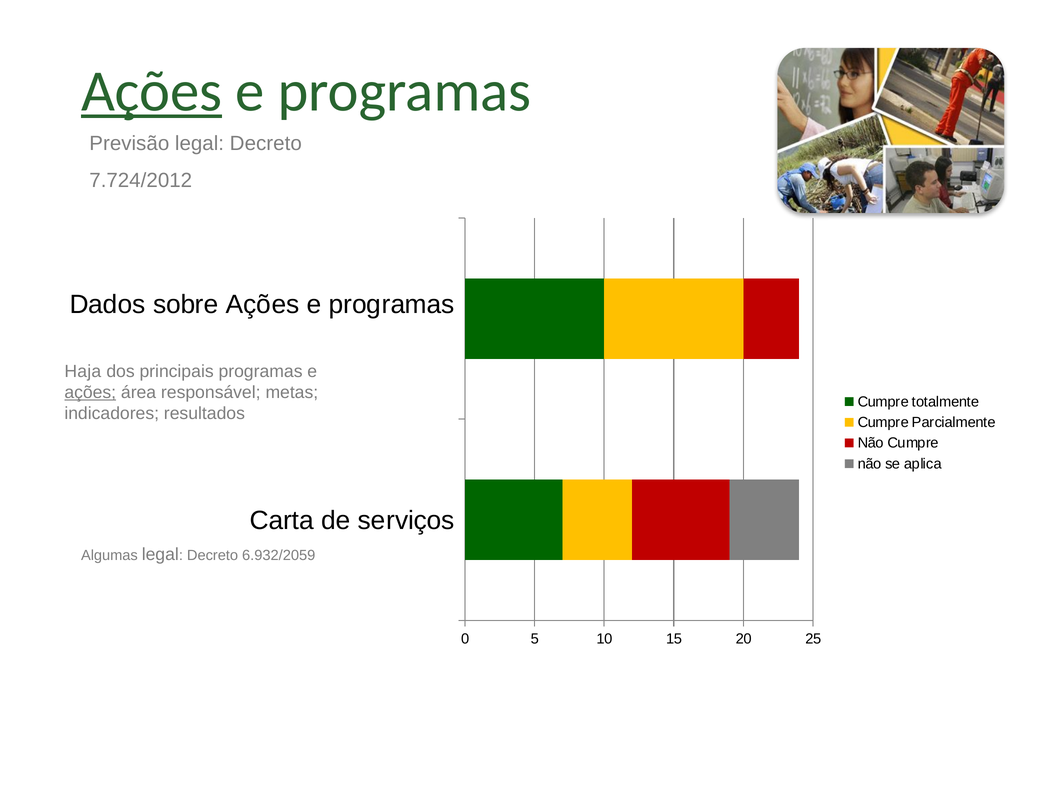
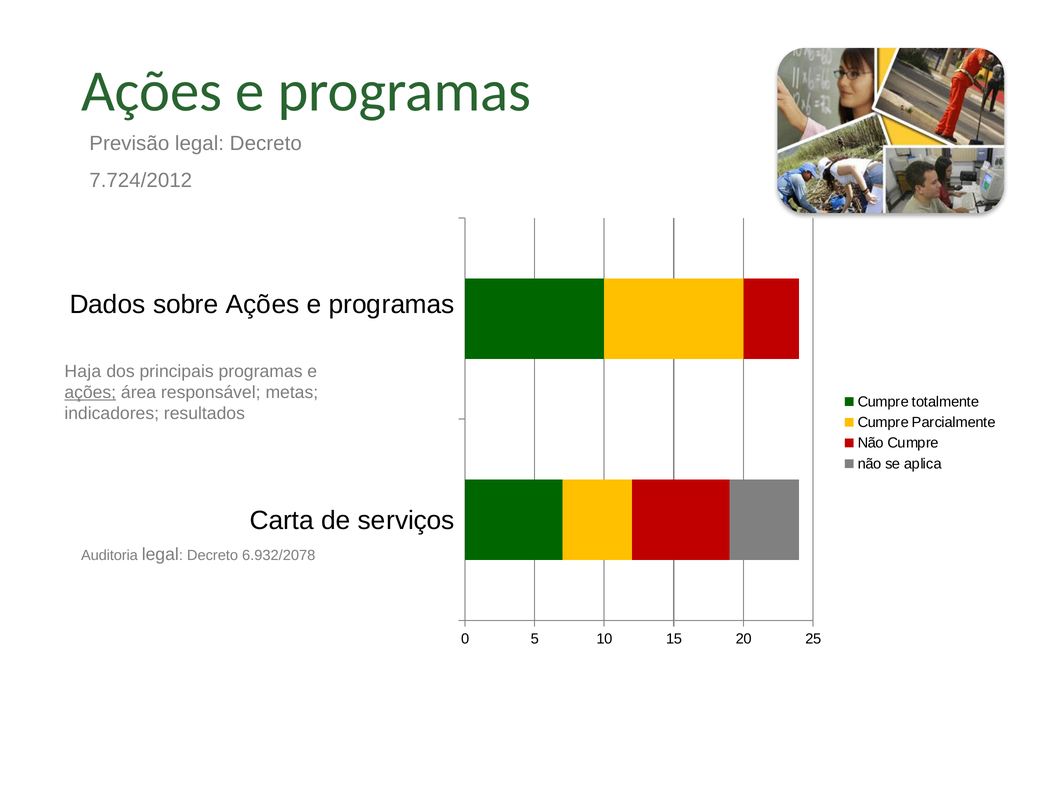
Ações underline: present -> none (152, 91)
Algumas: Algumas -> Auditoria (109, 555)
6.932/2059: 6.932/2059 -> 6.932/2078 (279, 555)
